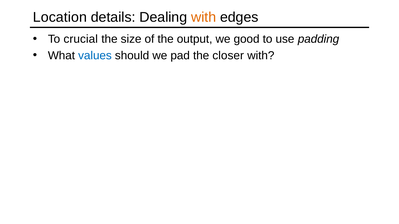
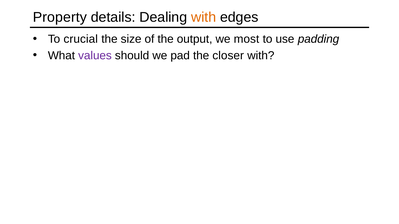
Location: Location -> Property (60, 17)
good: good -> most (246, 39)
values colour: blue -> purple (95, 56)
